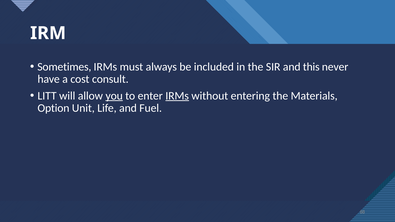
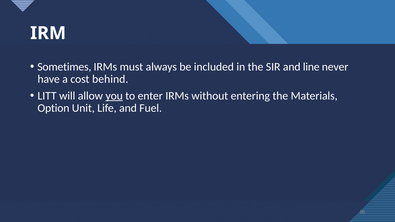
this: this -> line (311, 67)
consult: consult -> behind (110, 79)
IRMs underline: present -> none (177, 96)
